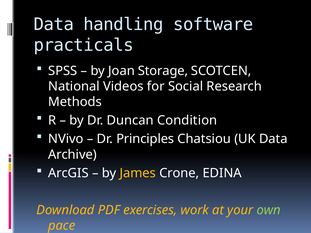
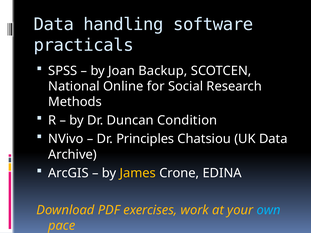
Storage: Storage -> Backup (163, 71)
Videos: Videos -> Online (123, 86)
own colour: light green -> light blue (269, 210)
